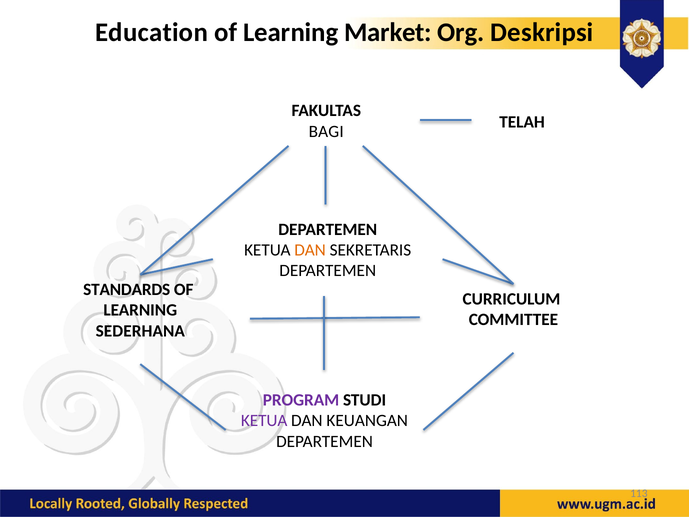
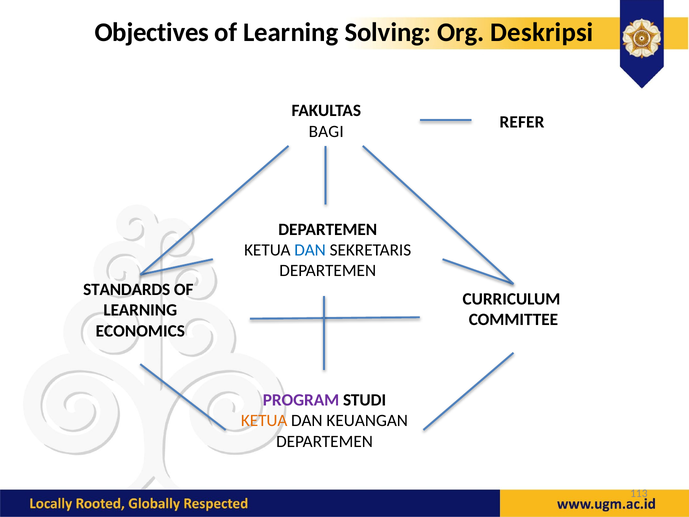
Education: Education -> Objectives (152, 32)
Market: Market -> Solving (388, 32)
TELAH: TELAH -> REFER (522, 122)
DAN colour: orange -> blue (310, 250)
SEDERHANA: SEDERHANA -> ECONOMICS (140, 331)
KETUA colour: purple -> orange (264, 421)
